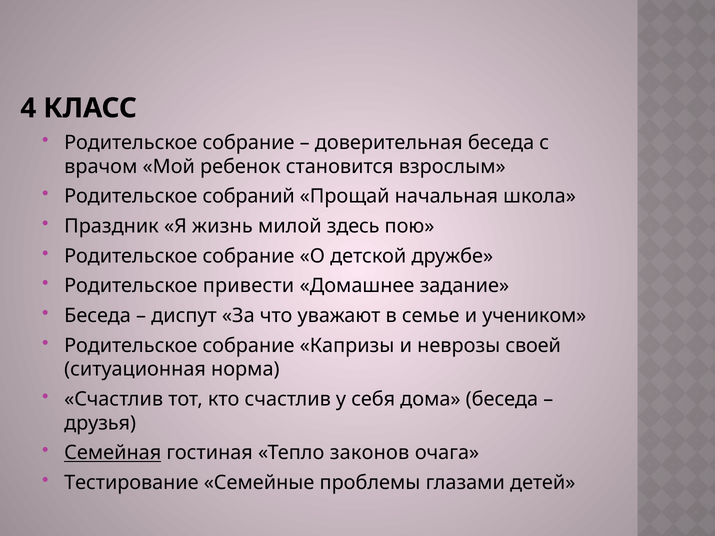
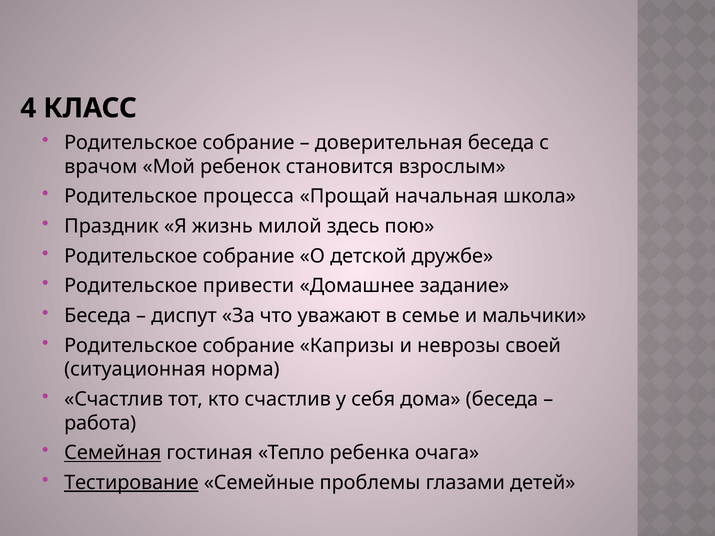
собраний: собраний -> процесса (248, 196)
учеником: учеником -> мальчики (534, 316)
друзья: друзья -> работа (100, 423)
законов: законов -> ребенка (370, 453)
Тестирование underline: none -> present (131, 483)
